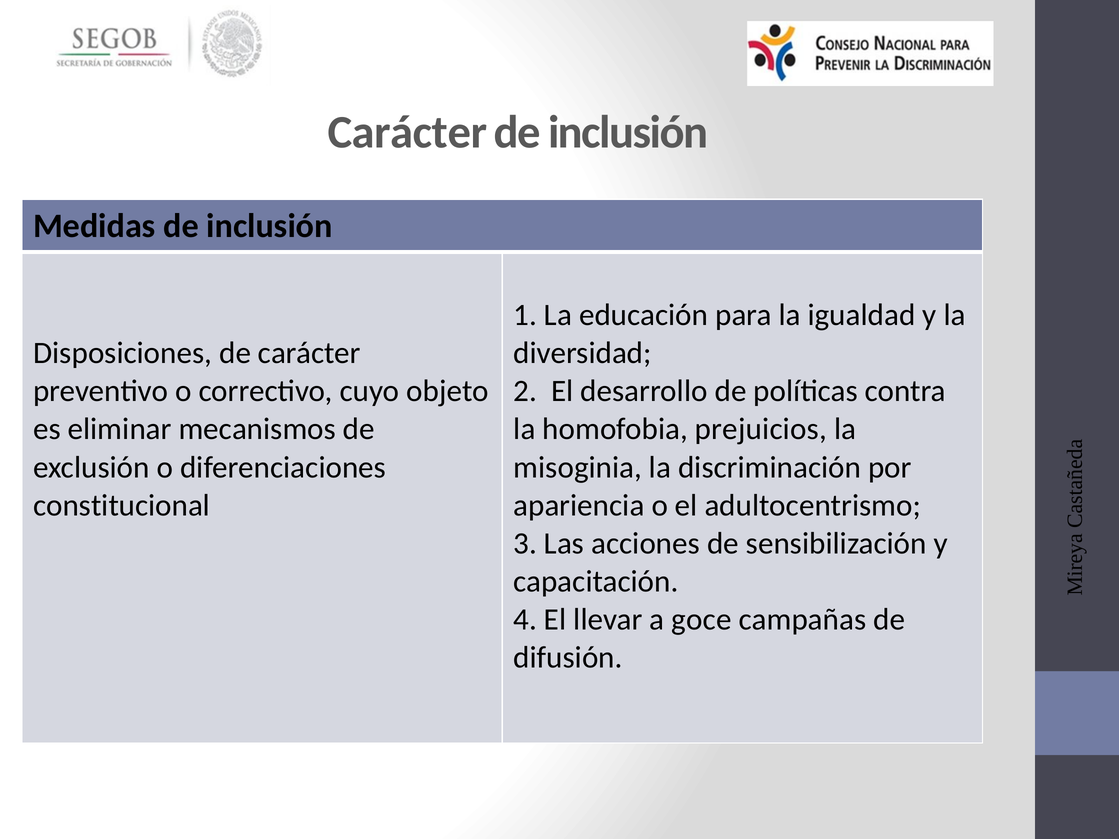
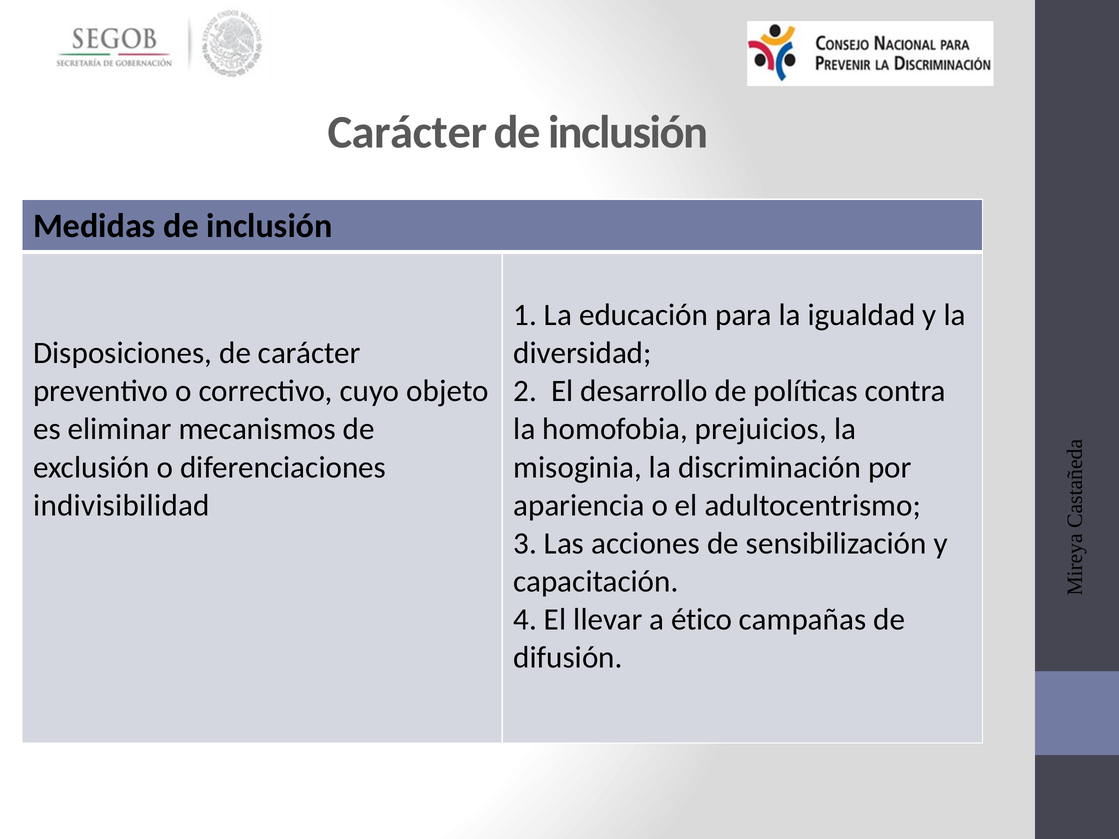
constitucional: constitucional -> indivisibilidad (121, 505)
goce: goce -> ético (702, 620)
